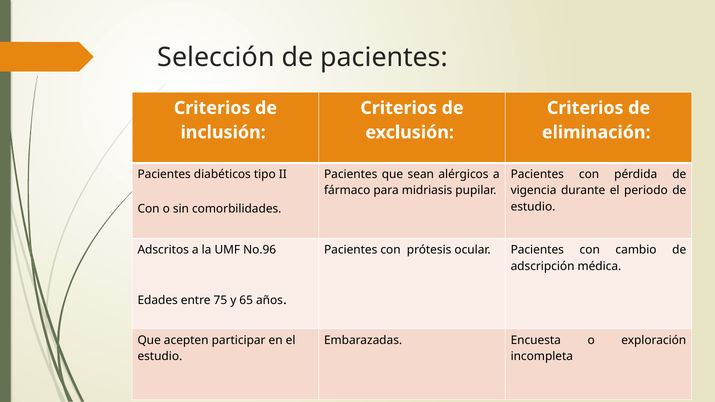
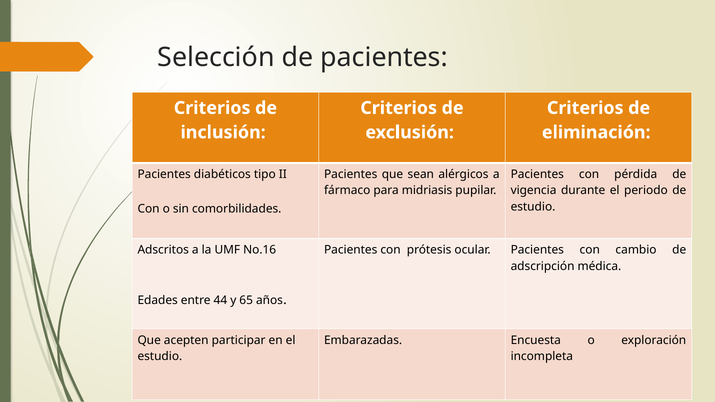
No.96: No.96 -> No.16 (260, 250)
75: 75 -> 44 (220, 300)
